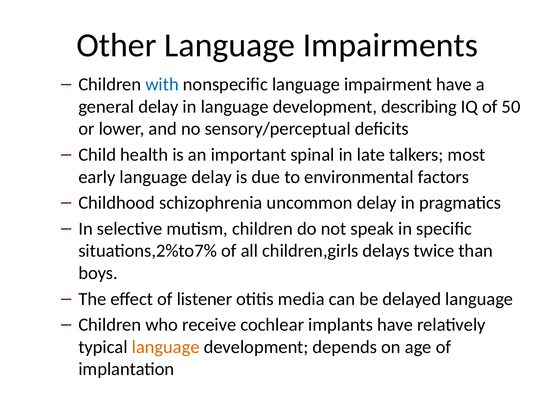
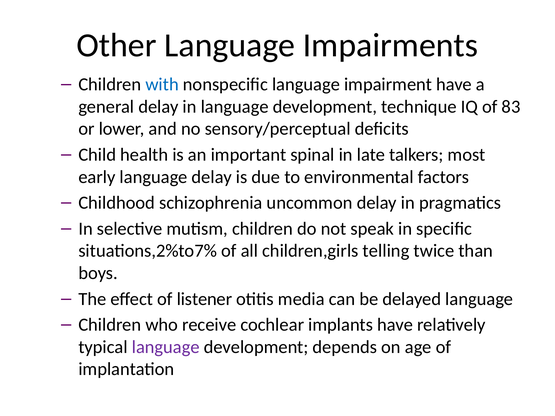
describing: describing -> technique (419, 107)
50: 50 -> 83 (511, 107)
delays: delays -> telling (386, 251)
language colour: orange -> purple (166, 347)
